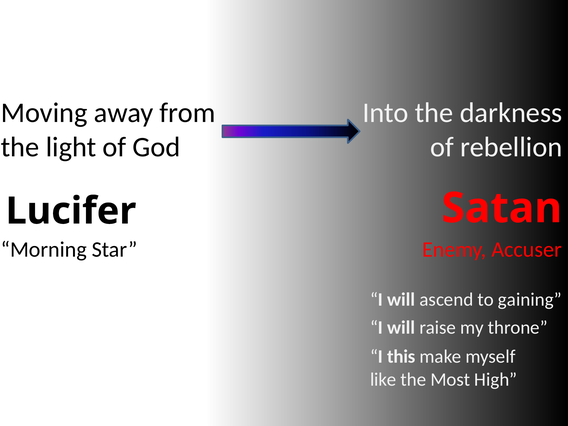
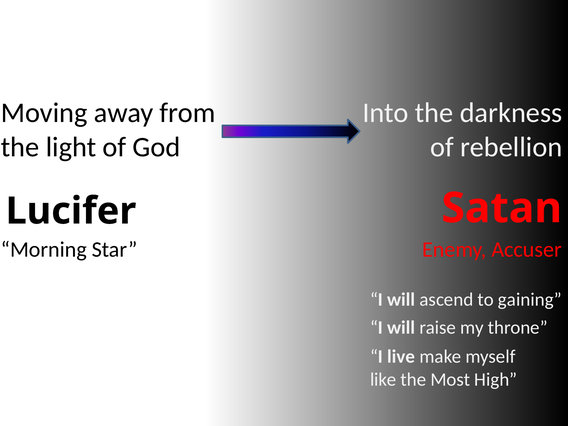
this: this -> live (401, 357)
